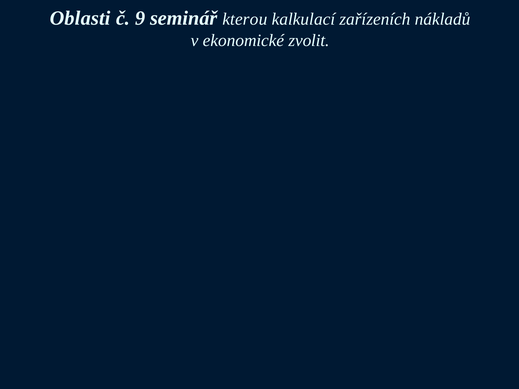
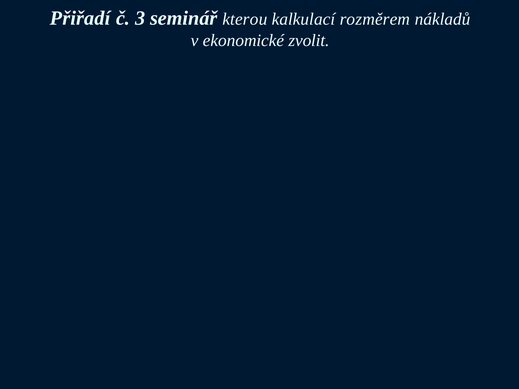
Oblasti: Oblasti -> Přiřadí (80, 18)
9: 9 -> 3 (140, 18)
zařízeních: zařízeních -> rozměrem (375, 19)
